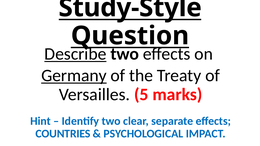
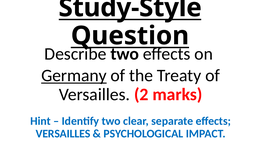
Describe underline: present -> none (75, 54)
5: 5 -> 2 (141, 95)
COUNTRIES: COUNTRIES -> VERSAILLES (63, 134)
